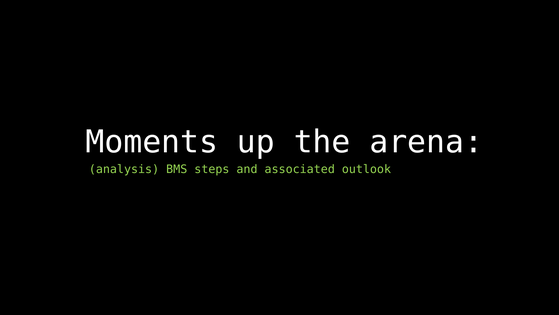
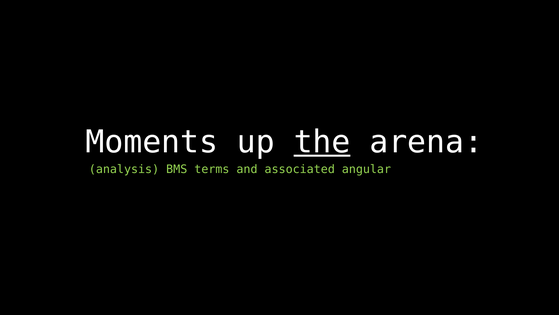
the underline: none -> present (322, 142)
steps: steps -> terms (212, 169)
outlook: outlook -> angular (366, 169)
